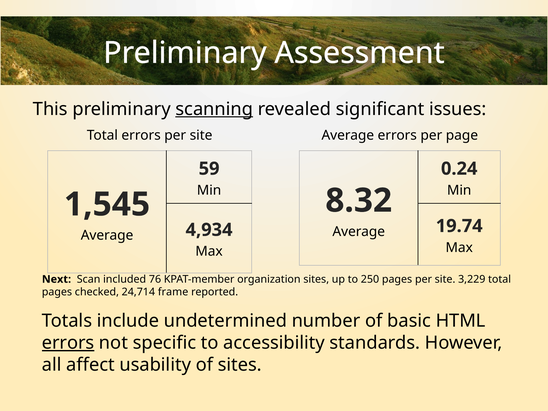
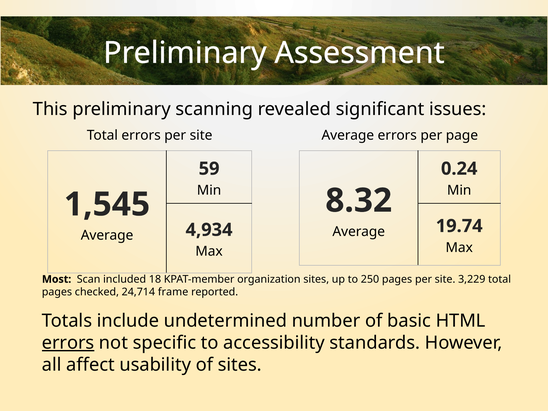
scanning underline: present -> none (214, 109)
Next: Next -> Most (57, 279)
76: 76 -> 18 (155, 279)
